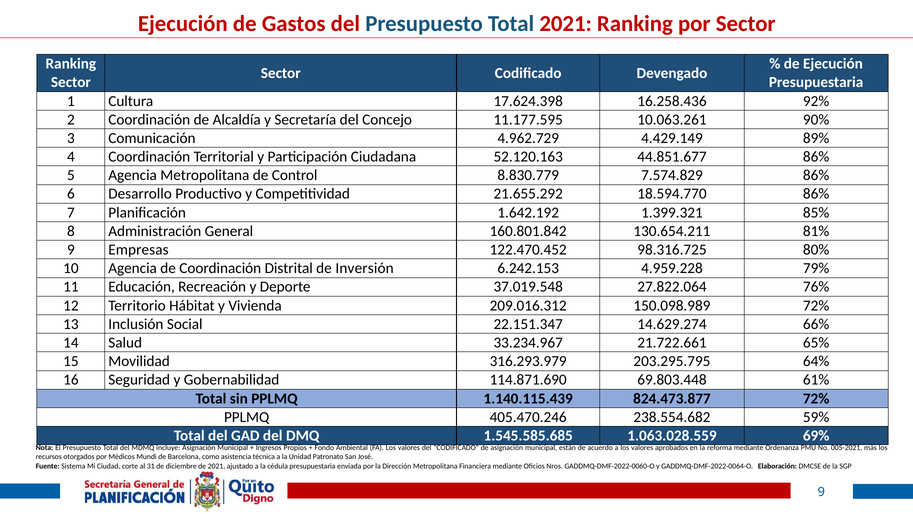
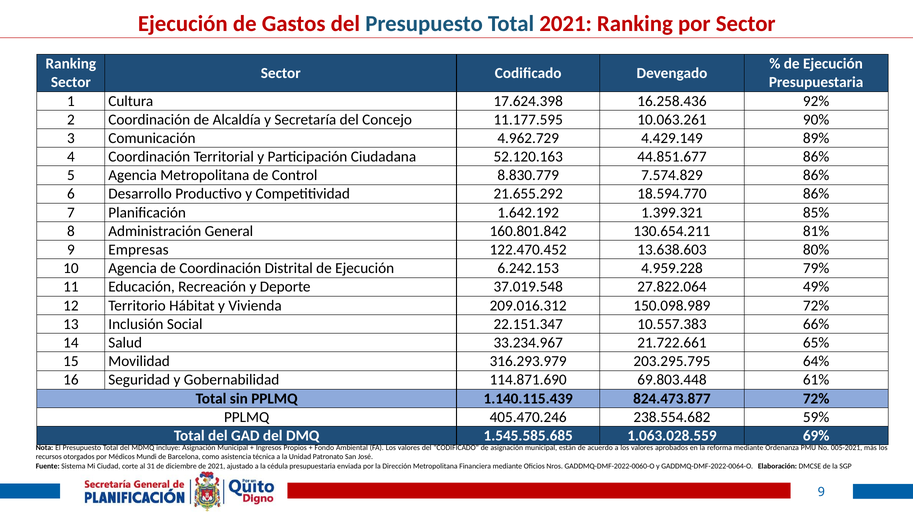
98.316.725: 98.316.725 -> 13.638.603 (672, 250)
Distrital de Inversión: Inversión -> Ejecución (365, 268)
76%: 76% -> 49% (816, 287)
14.629.274: 14.629.274 -> 10.557.383 (672, 324)
